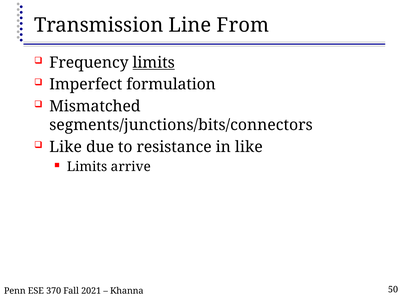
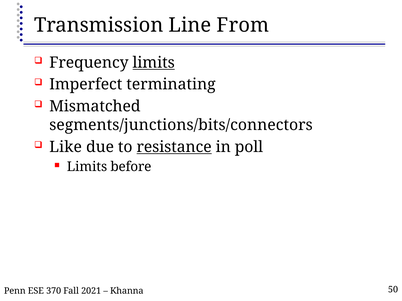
formulation: formulation -> terminating (171, 85)
resistance underline: none -> present (174, 147)
in like: like -> poll (249, 147)
arrive: arrive -> before (131, 167)
